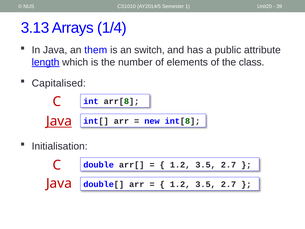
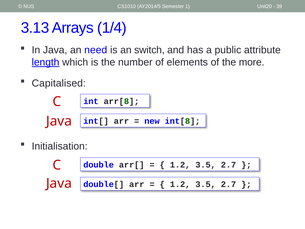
them: them -> need (96, 50)
class: class -> more (252, 62)
Java underline: present -> none (59, 121)
